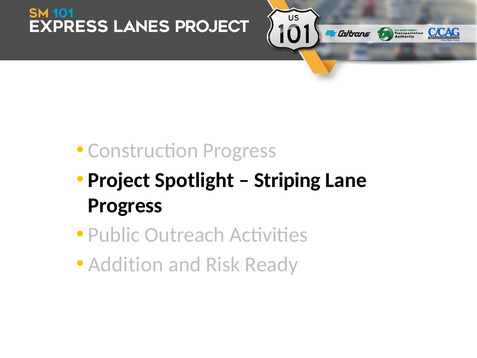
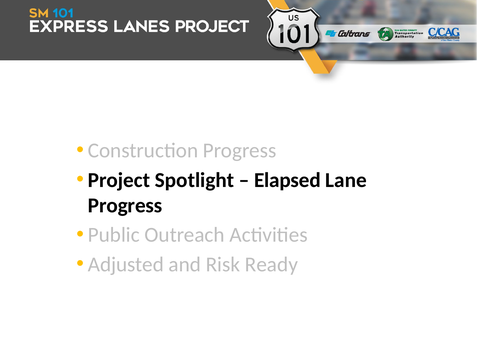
Striping: Striping -> Elapsed (287, 180)
Addition: Addition -> Adjusted (126, 264)
